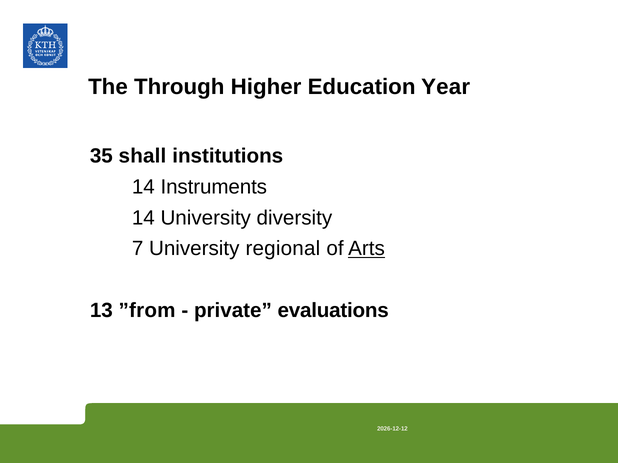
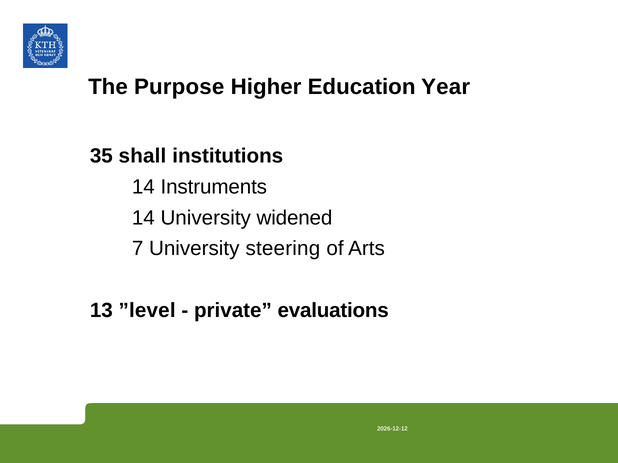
Through: Through -> Purpose (179, 87)
diversity: diversity -> widened (294, 218)
regional: regional -> steering (283, 249)
Arts underline: present -> none (367, 249)
”from: ”from -> ”level (147, 311)
